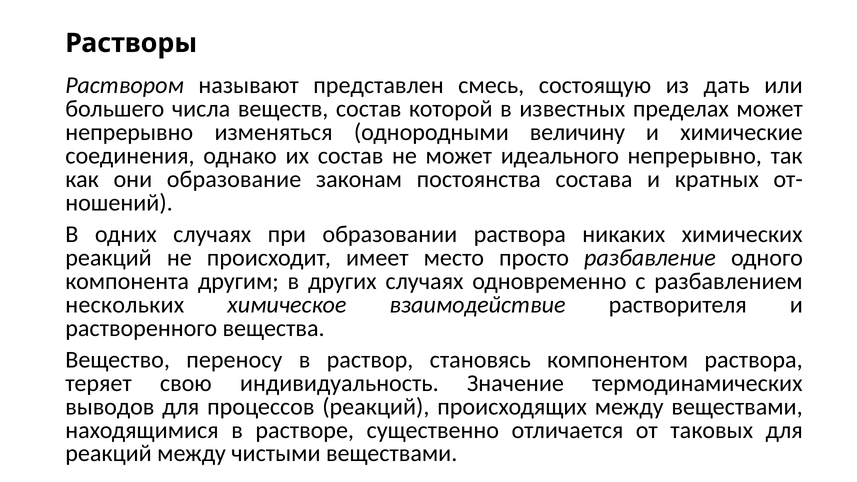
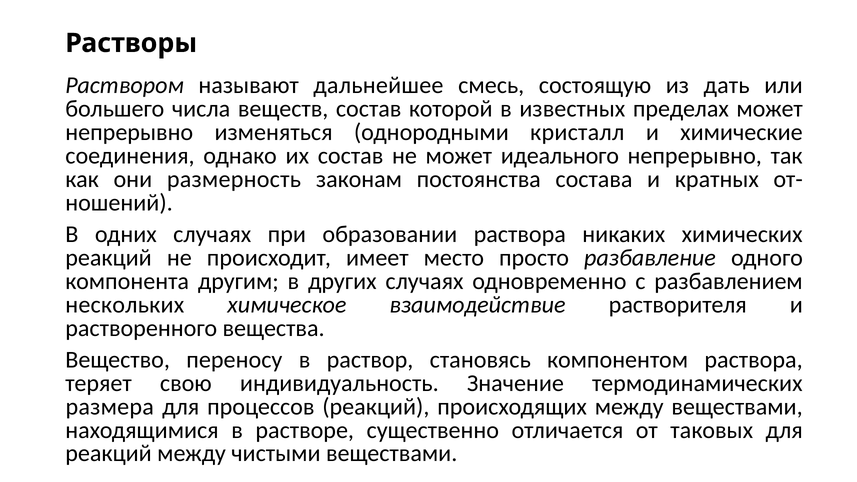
представлен: представлен -> дальнейшее (378, 85)
величину: величину -> кристалл (577, 132)
образование: образование -> размерность (234, 179)
выводов: выводов -> размера (110, 407)
